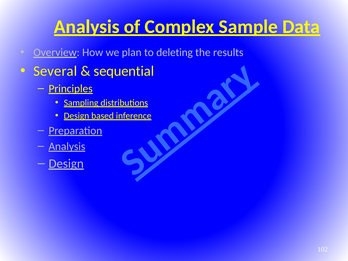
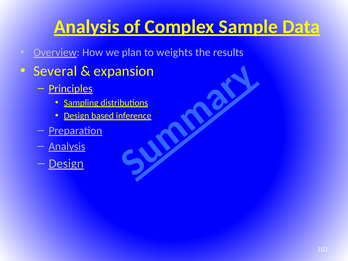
deleting: deleting -> weights (174, 53)
sequential: sequential -> expansion (124, 71)
